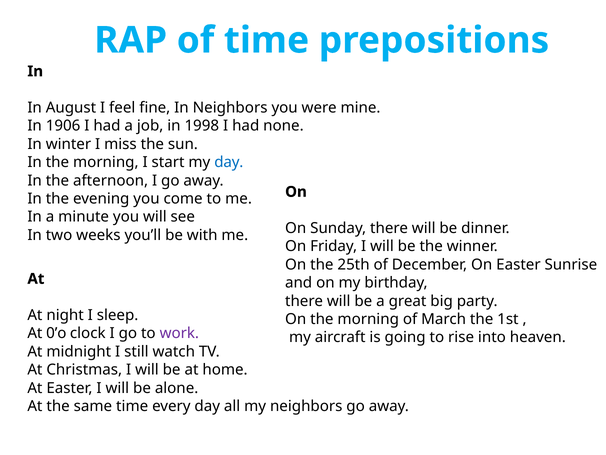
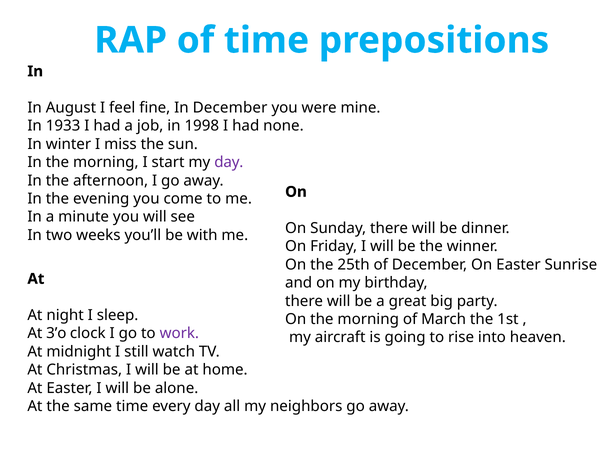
In Neighbors: Neighbors -> December (230, 108)
1906: 1906 -> 1933 (63, 126)
day colour: blue -> purple (229, 162)
0’o: 0’o -> 3’o (56, 333)
